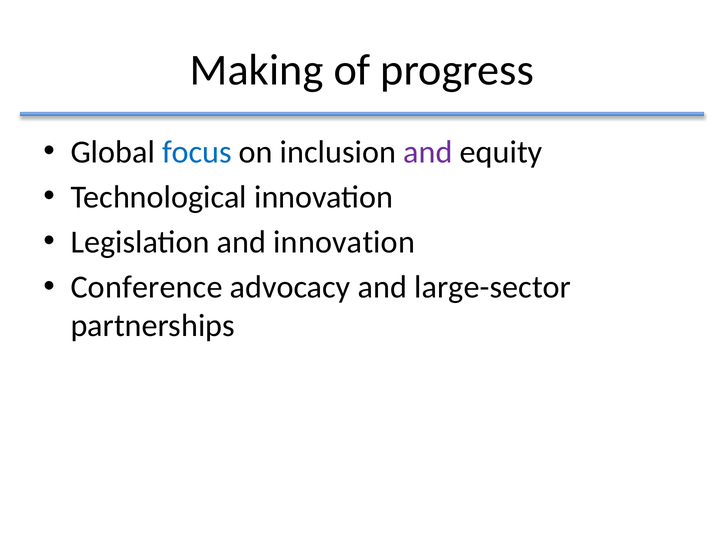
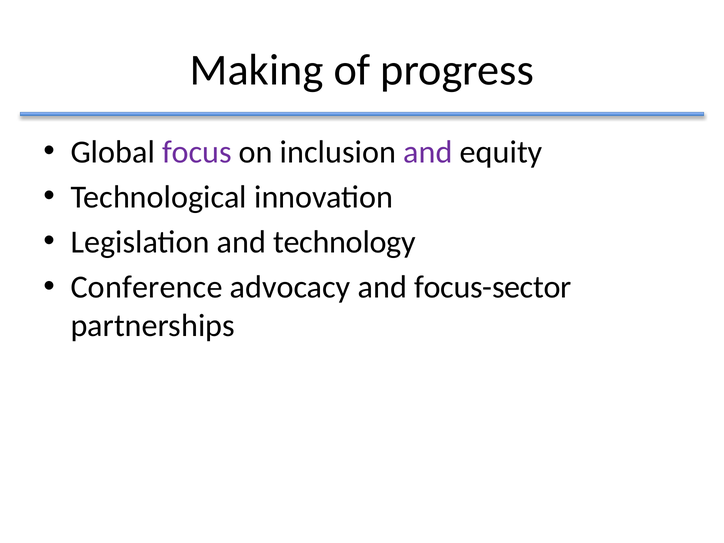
focus colour: blue -> purple (197, 152)
and innovation: innovation -> technology (344, 242)
large-sector: large-sector -> focus-sector (493, 287)
